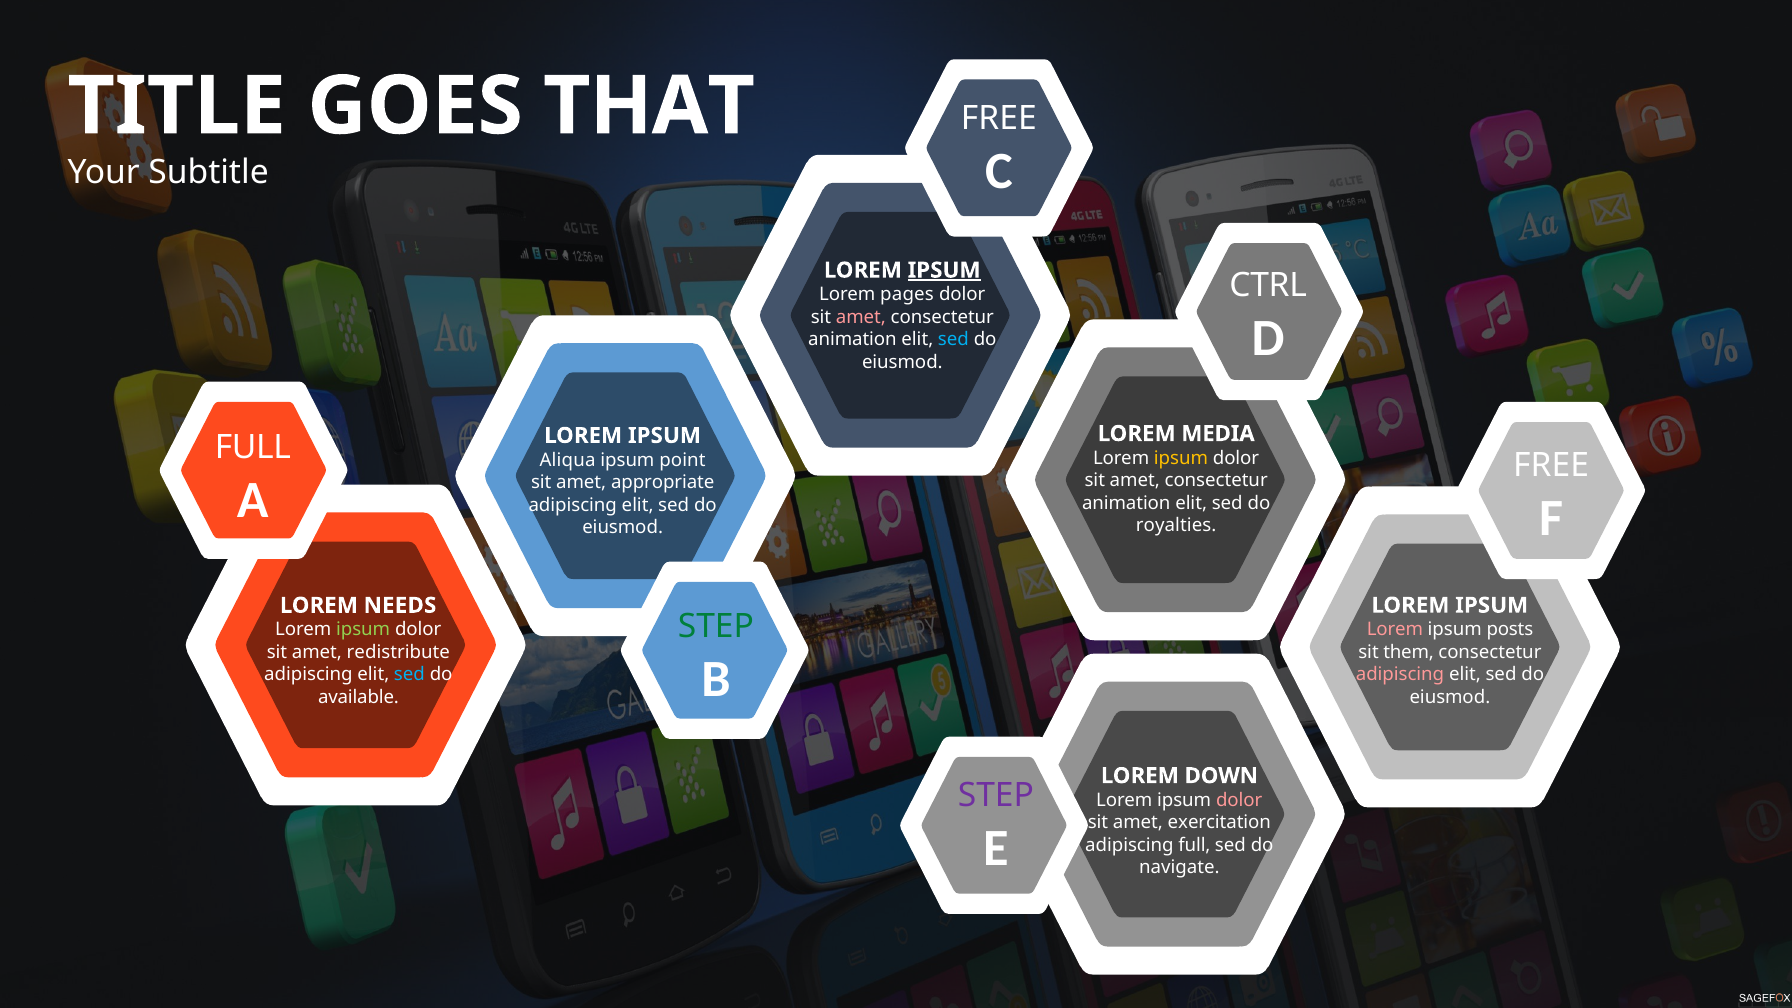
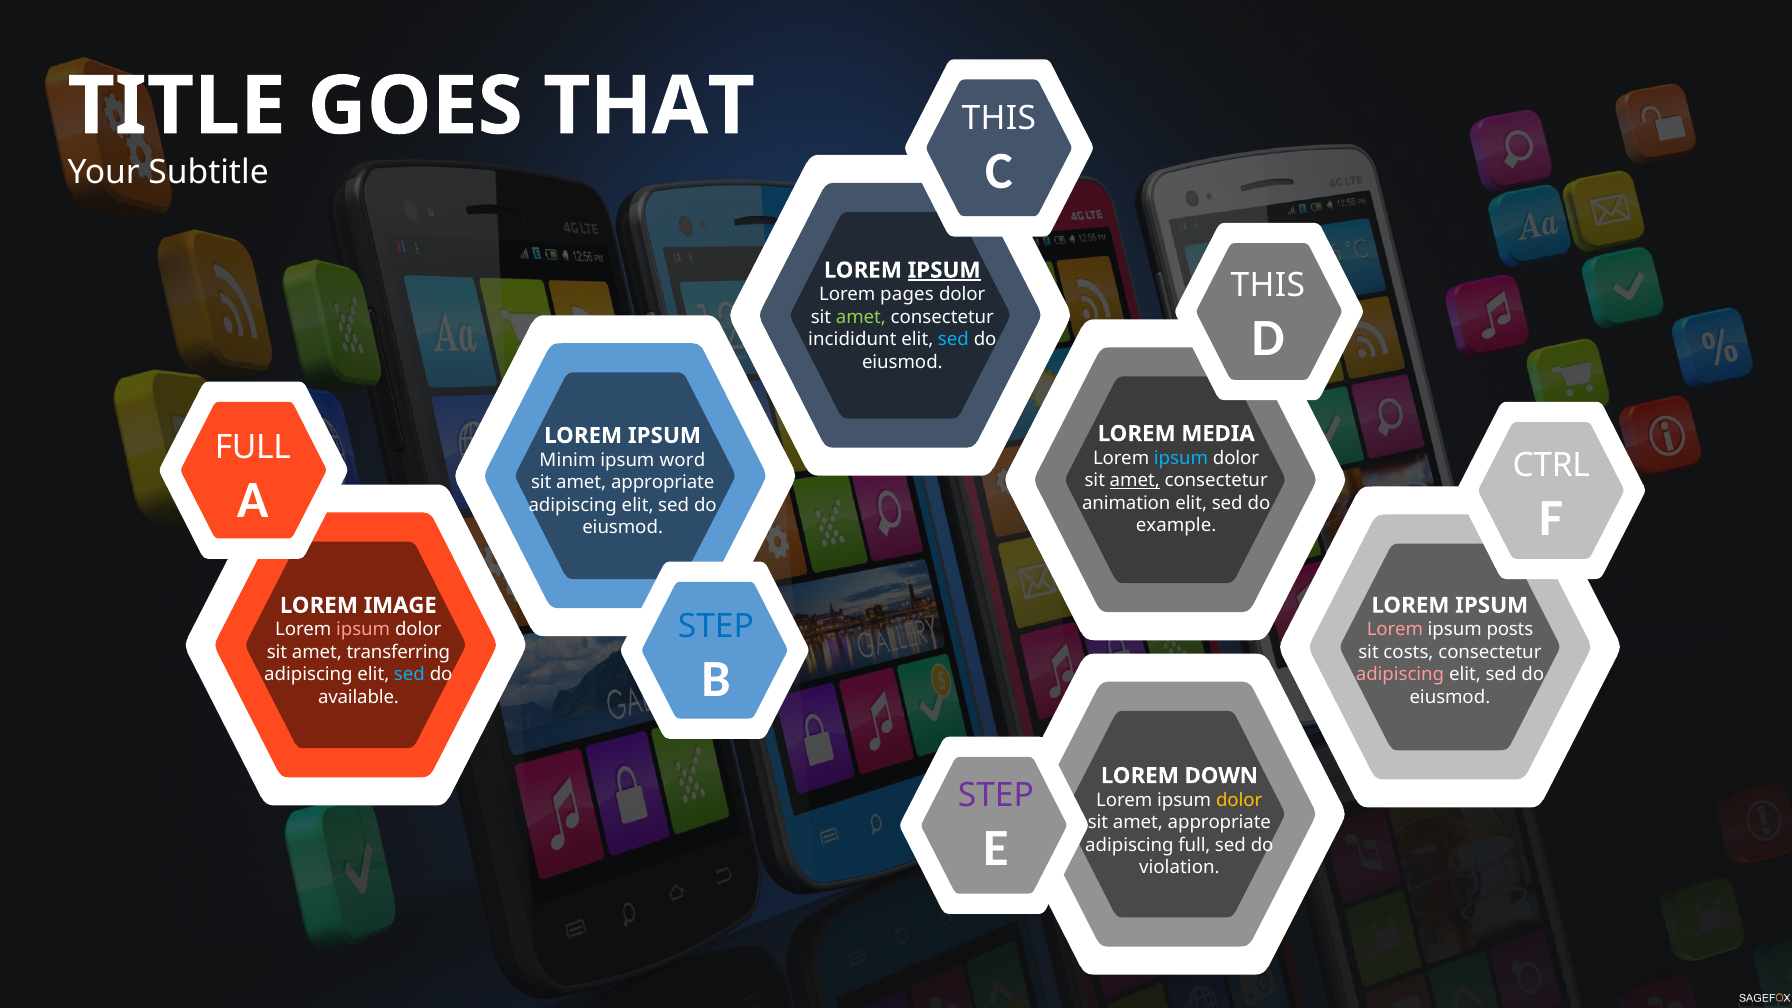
FREE: FREE -> THIS (999, 118)
CTRL: CTRL -> THIS (1268, 286)
amet colour: pink -> light green (861, 317)
animation: animation -> incididunt (852, 340)
ipsum colour: yellow -> light blue (1181, 458)
Aliqua: Aliqua -> Minim (568, 460)
point: point -> word (682, 460)
FREE: FREE -> CTRL (1551, 466)
amet underline: none -> present (1135, 481)
royalties: royalties -> example (1176, 525)
NEEDS: NEEDS -> IMAGE (400, 605)
STEP colour: green -> blue (716, 627)
ipsum colour: light green -> pink (363, 630)
them: them -> costs (1408, 652)
redistribute: redistribute -> transferring (398, 652)
dolor colour: pink -> yellow (1239, 800)
exercitation: exercitation -> appropriate (1219, 823)
navigate: navigate -> violation (1179, 868)
